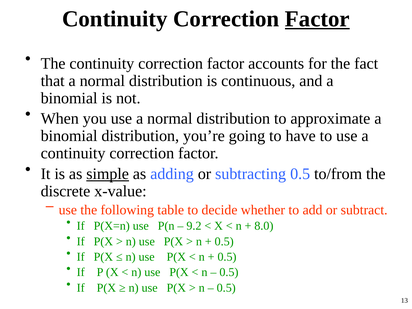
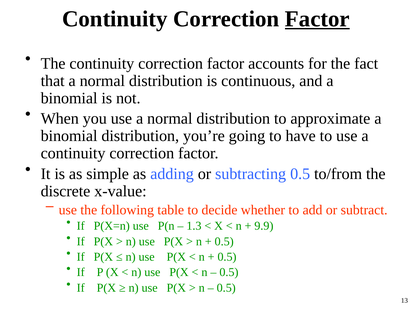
simple underline: present -> none (108, 174)
9.2: 9.2 -> 1.3 (194, 226)
8.0: 8.0 -> 9.9 (264, 226)
